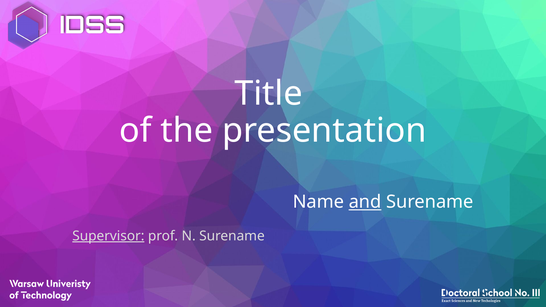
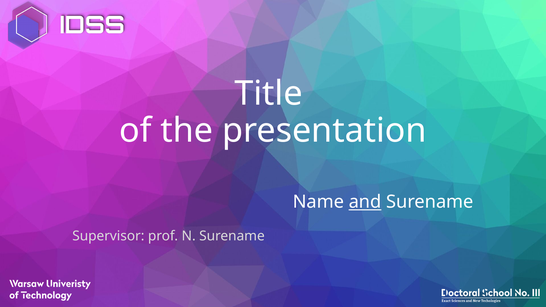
Supervisor underline: present -> none (108, 236)
